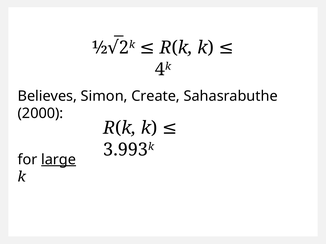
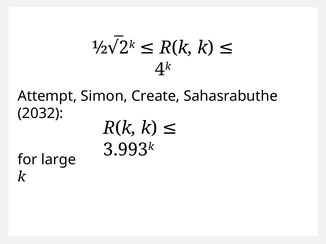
Believes: Believes -> Attempt (47, 96)
2000: 2000 -> 2032 (40, 114)
large underline: present -> none (59, 160)
